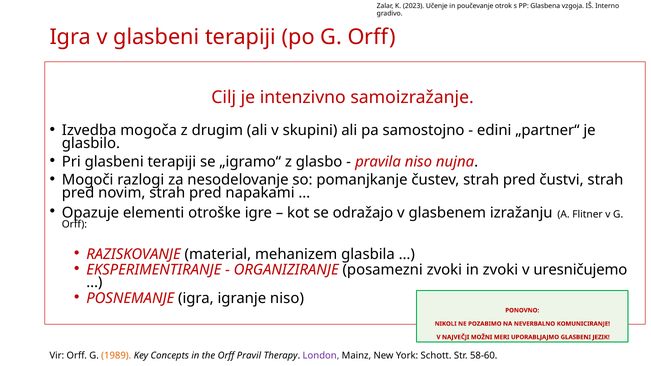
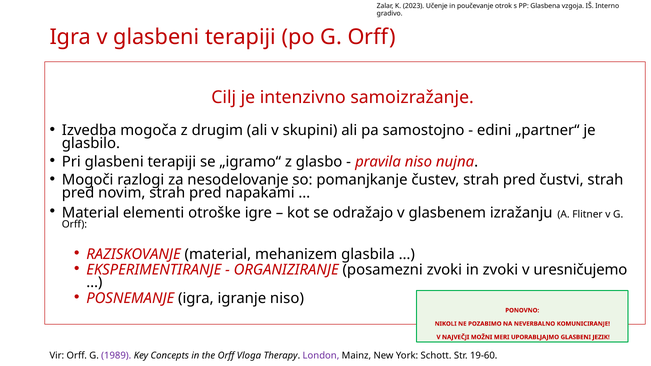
Opazuje: Opazuje -> Material (90, 213)
1989 colour: orange -> purple (116, 356)
Pravil: Pravil -> Vloga (249, 356)
58-60: 58-60 -> 19-60 (484, 356)
